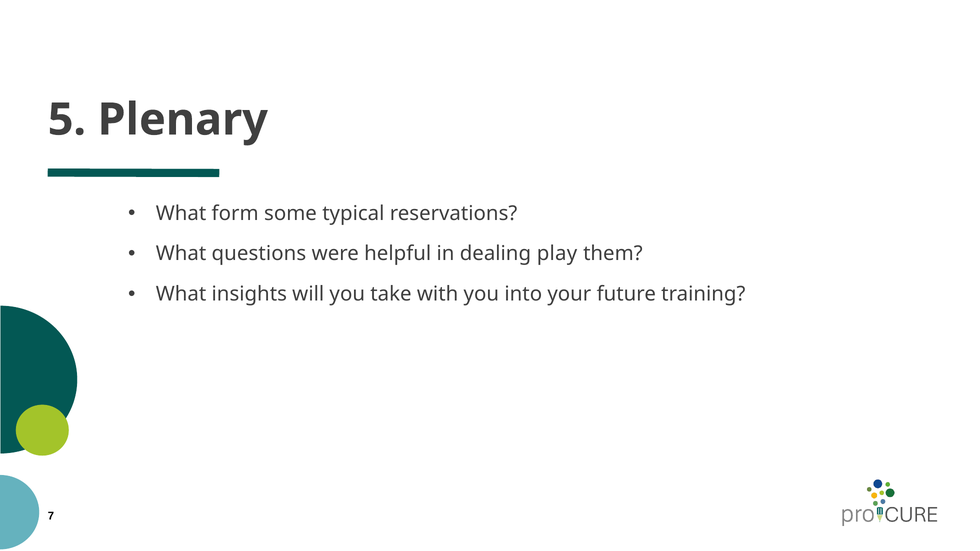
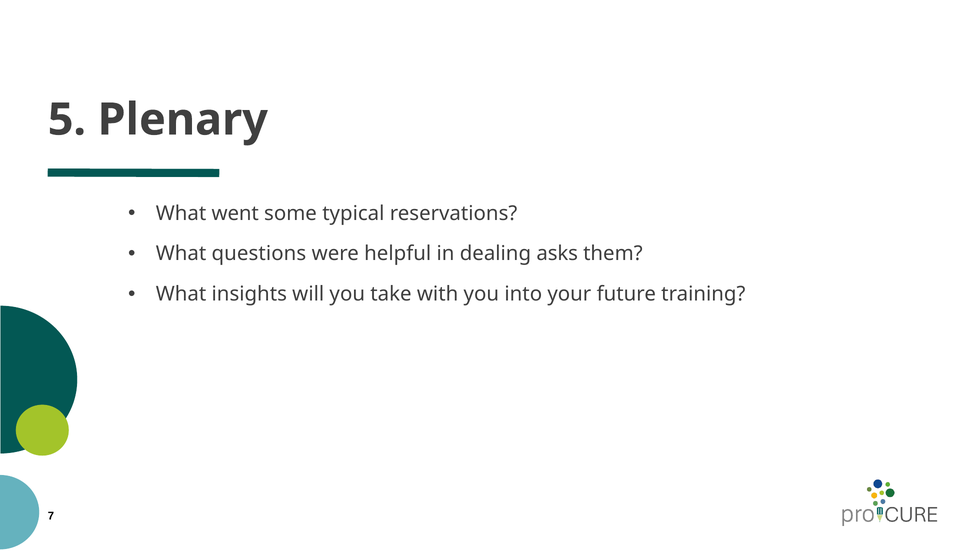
form: form -> went (235, 213)
play: play -> asks (557, 254)
